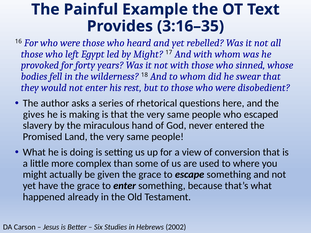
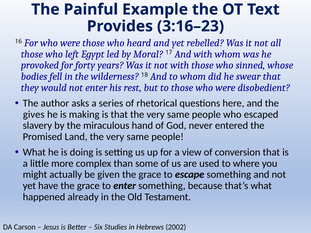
3:16–35: 3:16–35 -> 3:16–23 (191, 26)
by Might: Might -> Moral (148, 54)
